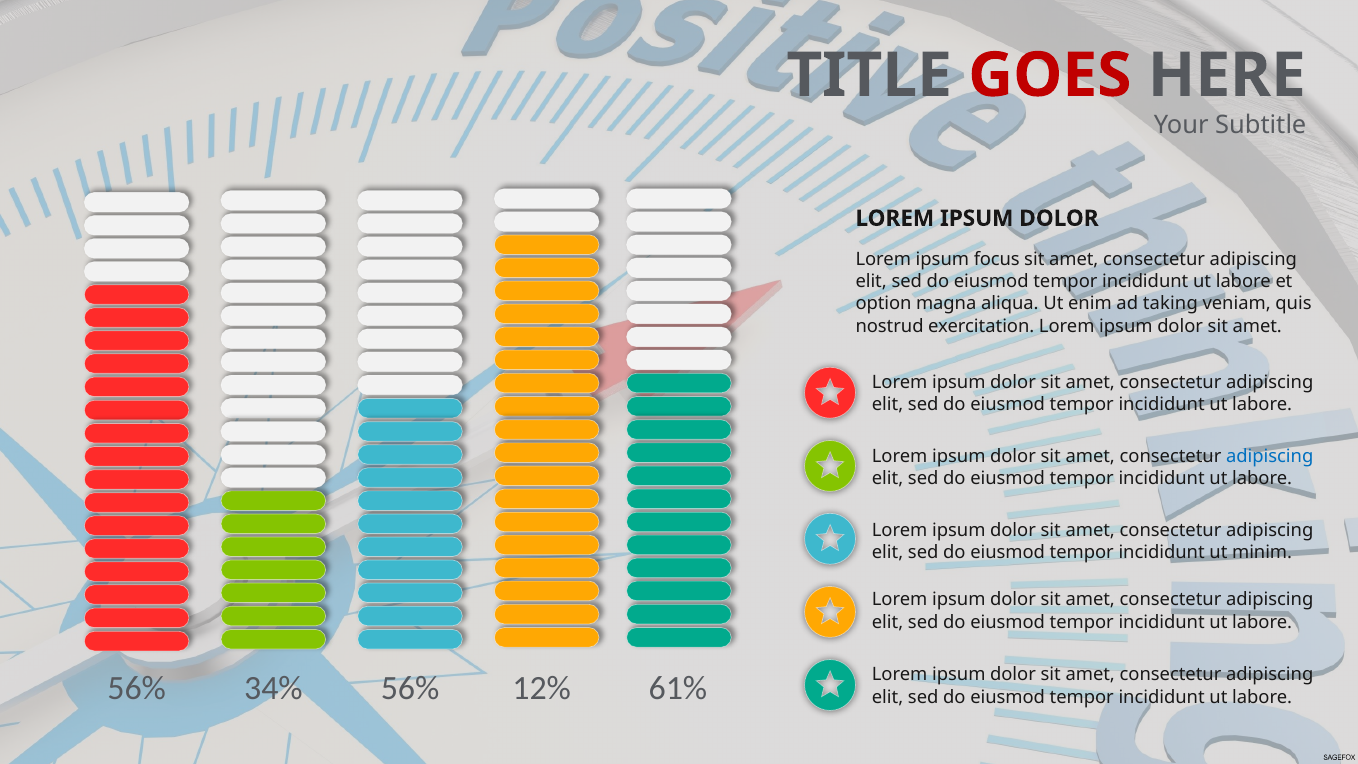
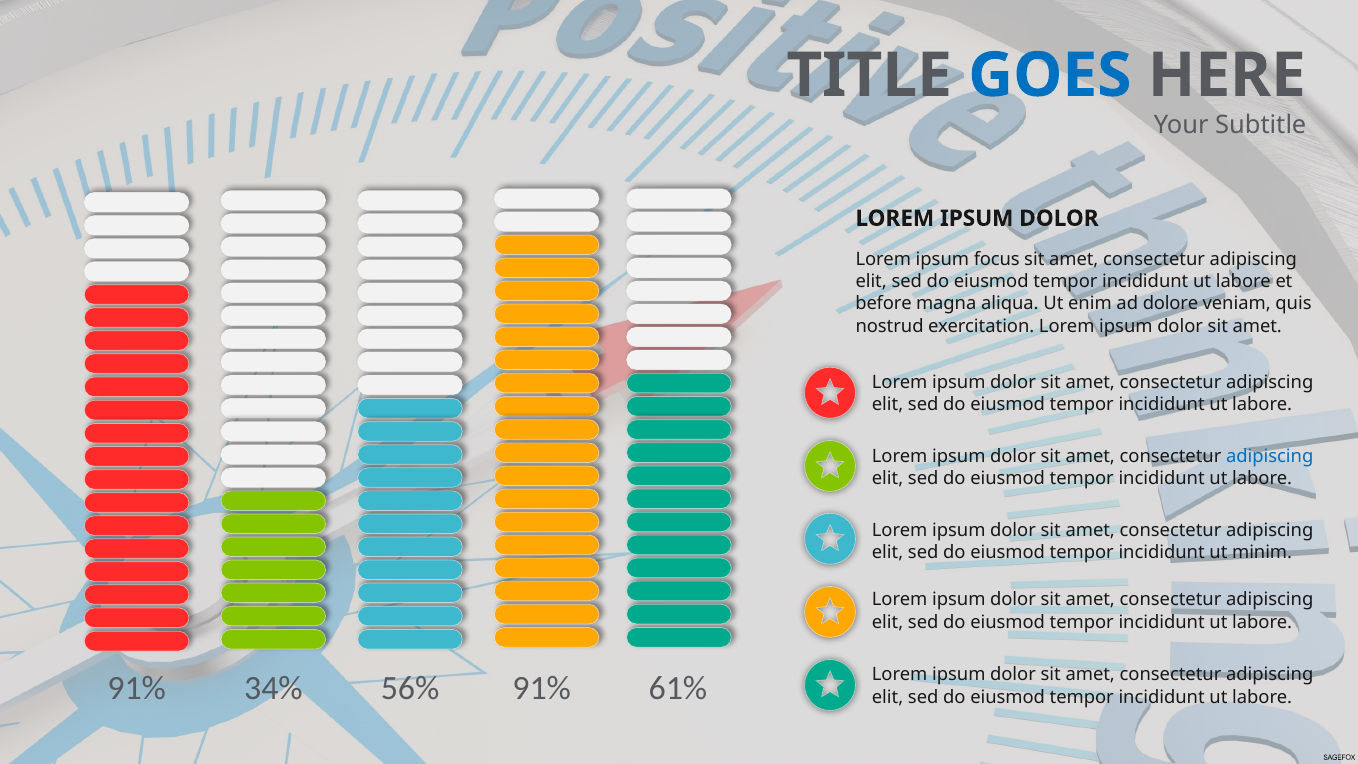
GOES colour: red -> blue (1050, 75)
option: option -> before (884, 304)
taking: taking -> dolore (1170, 304)
56%: 56% -> 91% (137, 689)
56% 12%: 12% -> 91% (542, 689)
